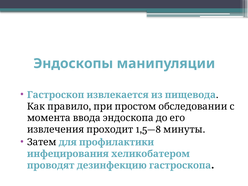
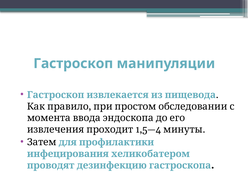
Эндоскопы: Эндоскопы -> Гастроскоп (73, 64)
1,5—8: 1,5—8 -> 1,5—4 (148, 130)
